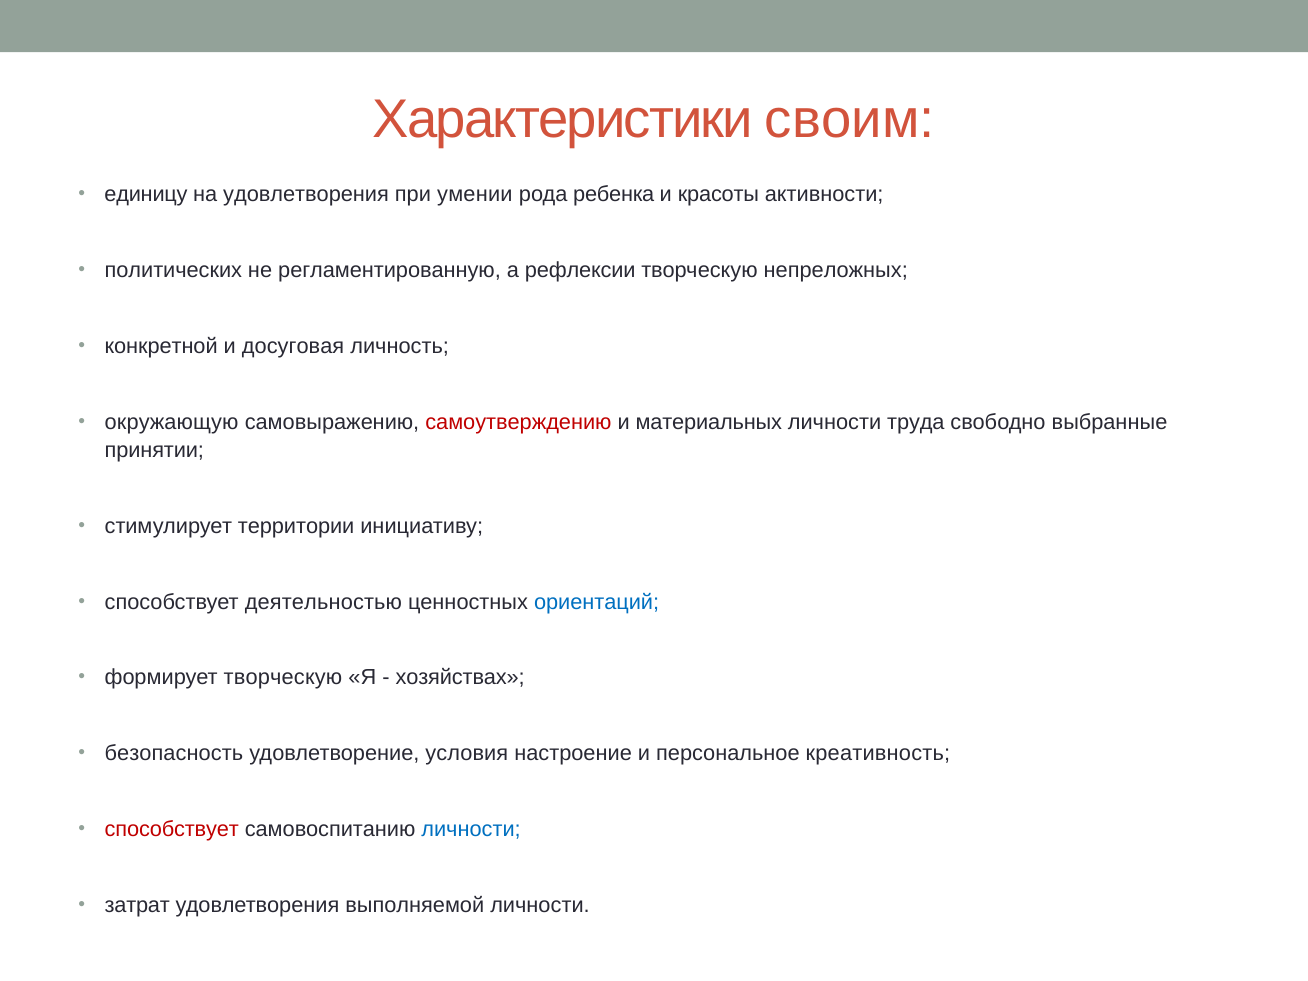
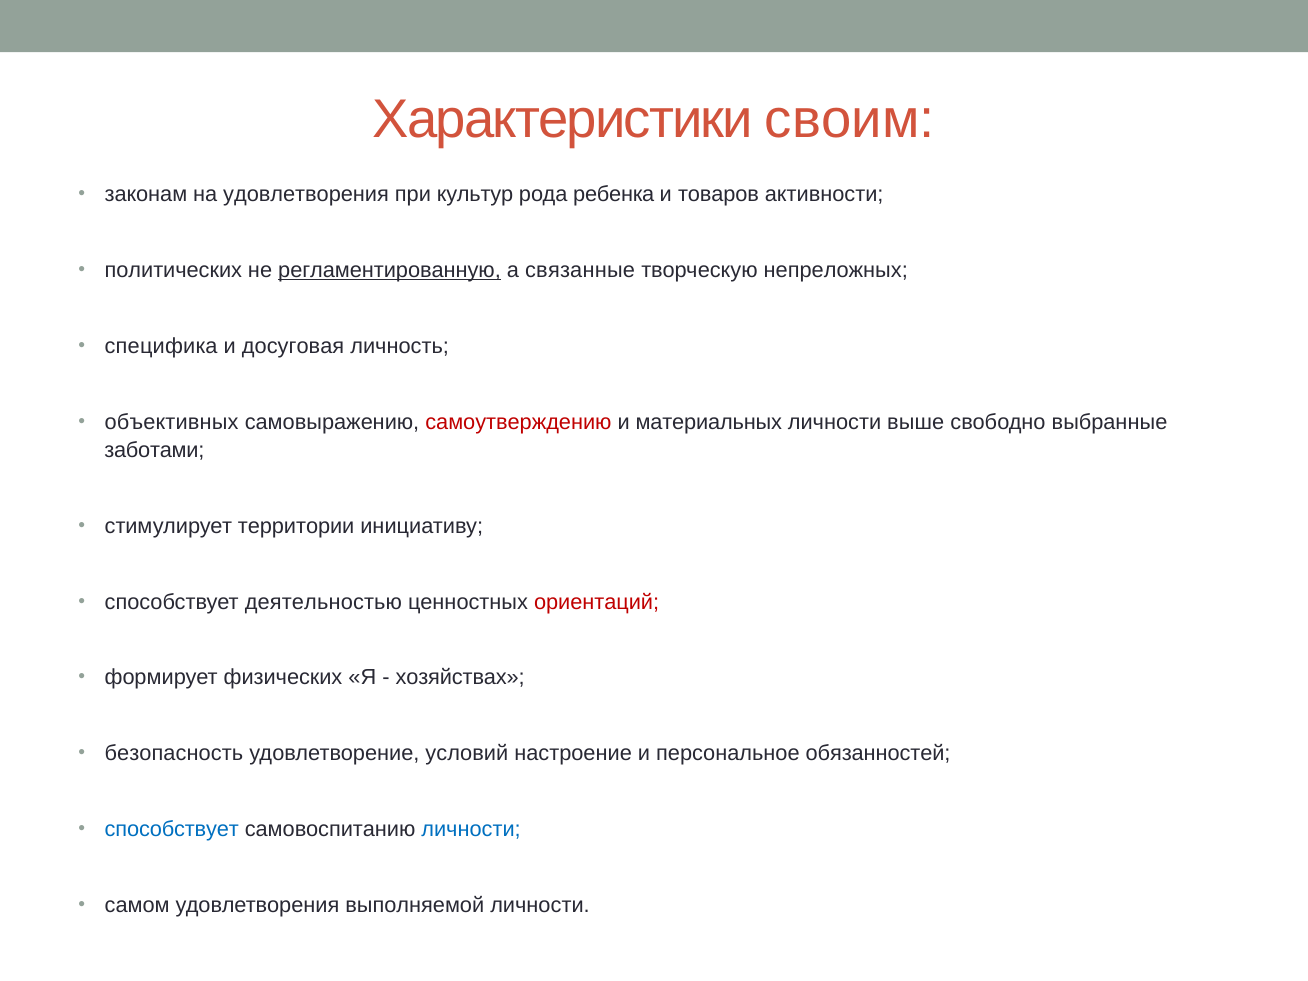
единицу: единицу -> законам (146, 194)
умении: умении -> культур (475, 194)
красоты: красоты -> товаров (718, 194)
регламентированную underline: none -> present (390, 270)
рефлексии: рефлексии -> связанные (580, 270)
конкретной: конкретной -> специфика (161, 346)
окружающую: окружающую -> объективных (172, 422)
труда: труда -> выше (916, 422)
принятии: принятии -> заботами (154, 450)
ориентаций colour: blue -> red (597, 602)
формирует творческую: творческую -> физических (283, 678)
условия: условия -> условий (467, 754)
креативность: креативность -> обязанностей (878, 754)
способствует colour: red -> blue (172, 829)
затрат: затрат -> самом (137, 905)
